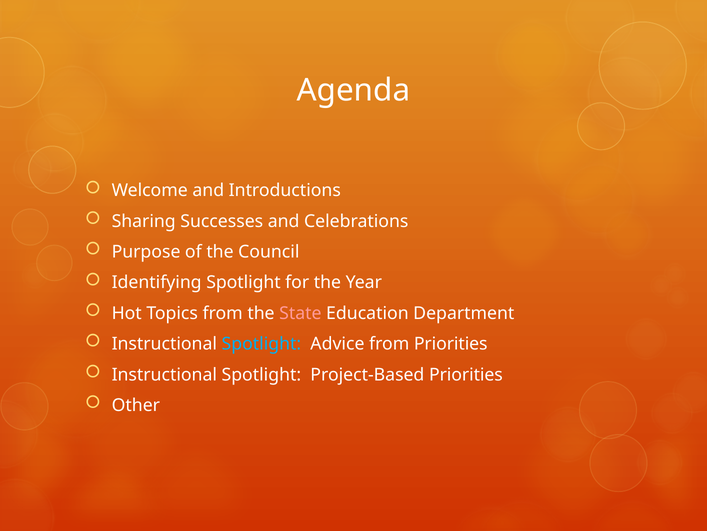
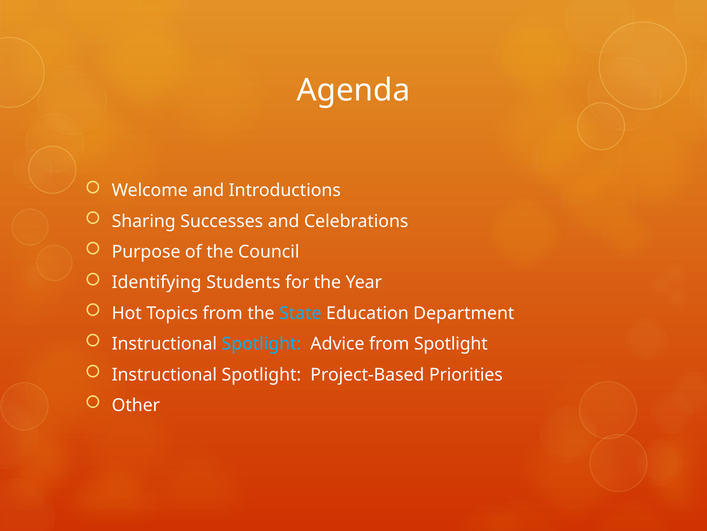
Identifying Spotlight: Spotlight -> Students (243, 282)
State colour: pink -> light blue (300, 313)
from Priorities: Priorities -> Spotlight (451, 344)
